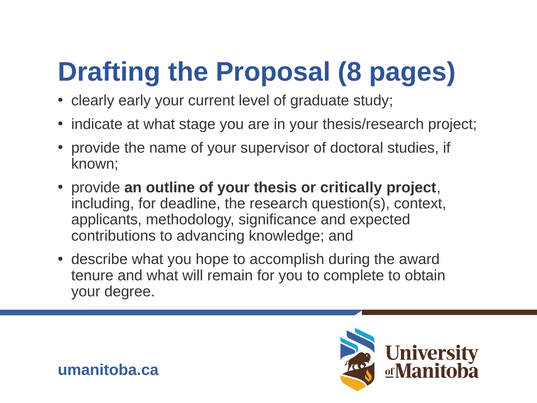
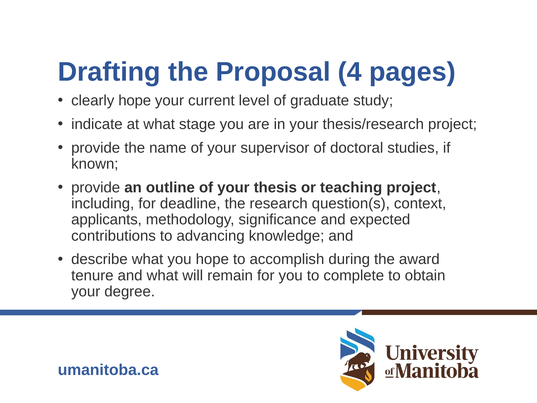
8: 8 -> 4 (350, 72)
clearly early: early -> hope (135, 101)
critically: critically -> teaching (351, 187)
